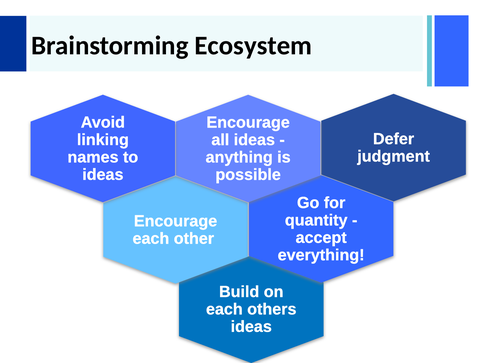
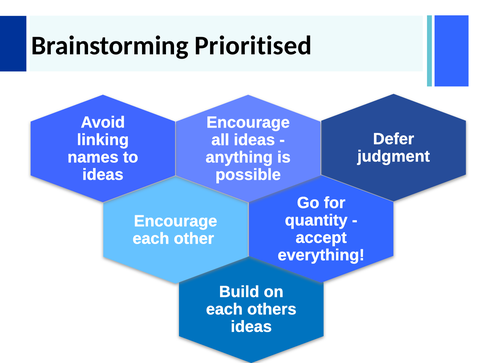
Ecosystem: Ecosystem -> Prioritised (253, 45)
